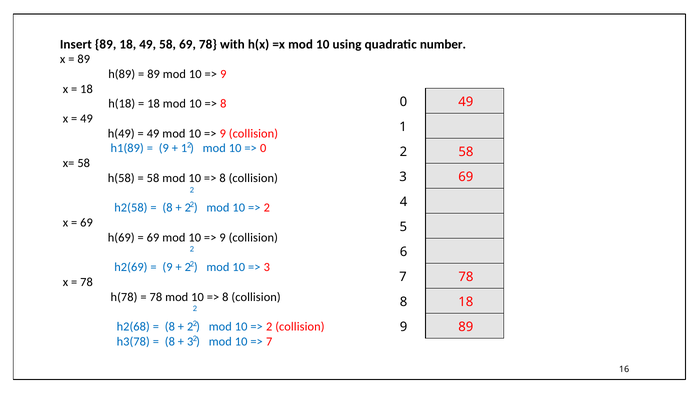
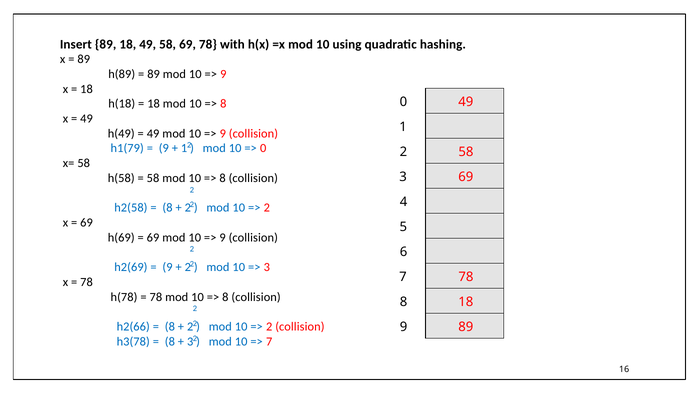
number: number -> hashing (443, 44)
h1(89: h1(89 -> h1(79 (127, 148)
h2(68: h2(68 -> h2(66 (133, 327)
